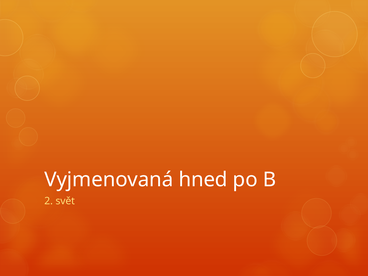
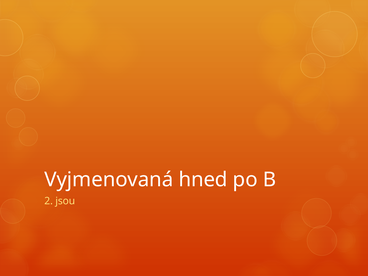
svět: svět -> jsou (65, 201)
